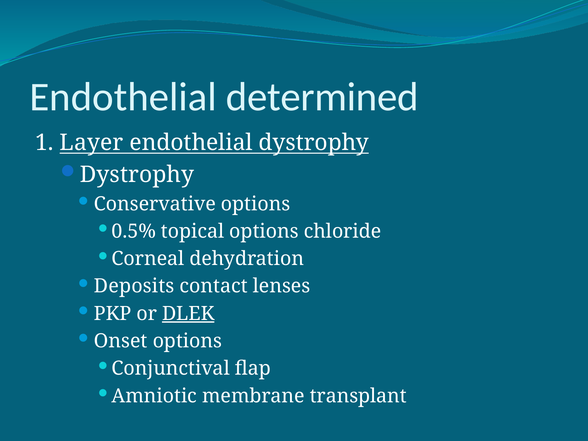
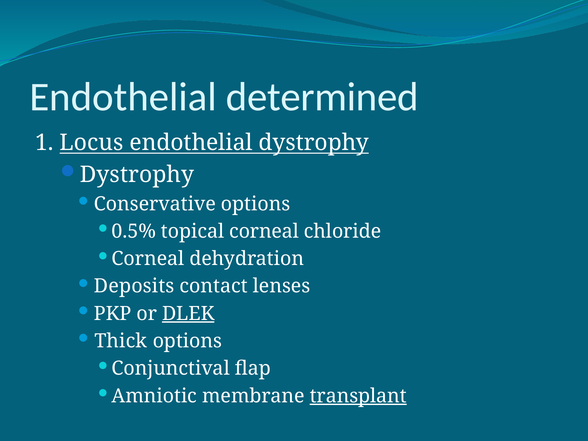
Layer: Layer -> Locus (92, 143)
topical options: options -> corneal (264, 231)
Onset: Onset -> Thick (121, 341)
transplant underline: none -> present (358, 396)
